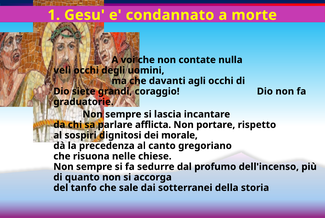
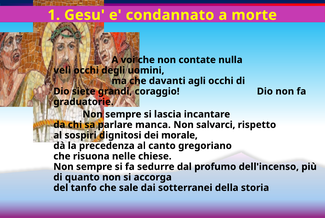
afflicta: afflicta -> manca (153, 125)
portare: portare -> salvarci (216, 125)
